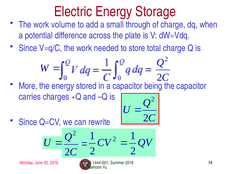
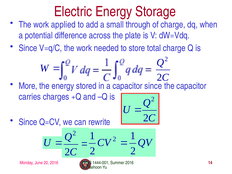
volume: volume -> applied (63, 25)
being: being -> since (153, 86)
